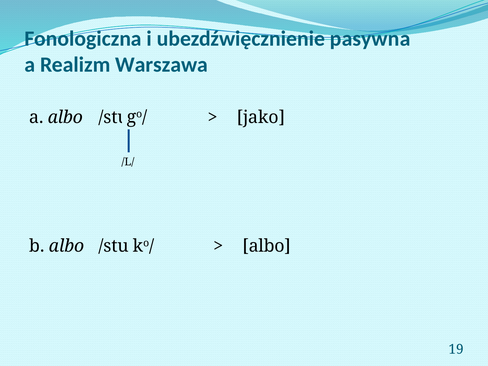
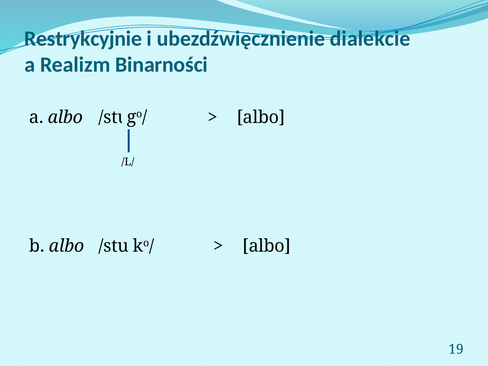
Fonologiczna: Fonologiczna -> Restrykcyjnie (83, 39)
pasywna: pasywna -> dialekcie (370, 39)
Warszawa: Warszawa -> Binarności (162, 65)
jako: jako -> albo (261, 117)
